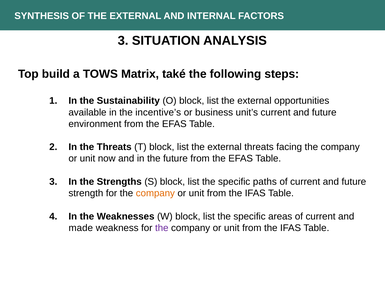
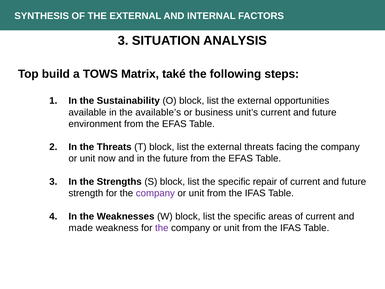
incentive’s: incentive’s -> available’s (158, 112)
paths: paths -> repair (265, 182)
company colour: orange -> purple (155, 193)
